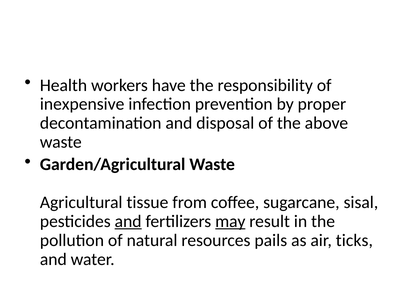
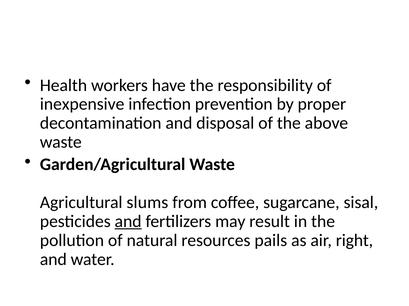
tissue: tissue -> slums (147, 203)
may underline: present -> none (230, 222)
ticks: ticks -> right (354, 241)
